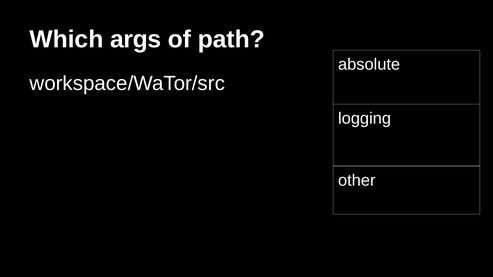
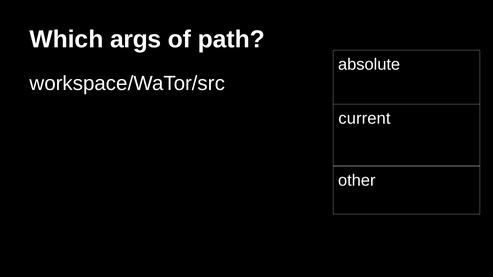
logging: logging -> current (364, 119)
